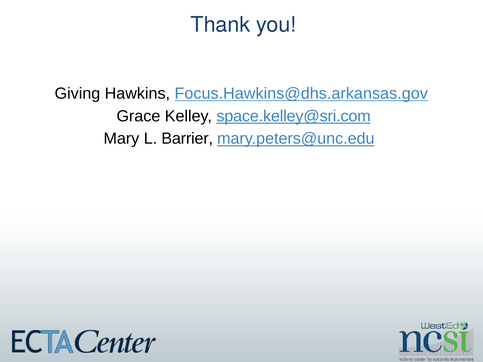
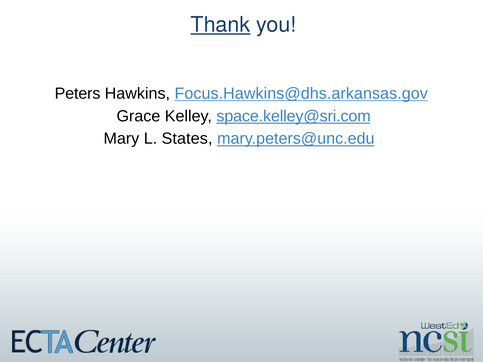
Thank underline: none -> present (220, 25)
Giving: Giving -> Peters (78, 94)
Barrier: Barrier -> States (187, 139)
